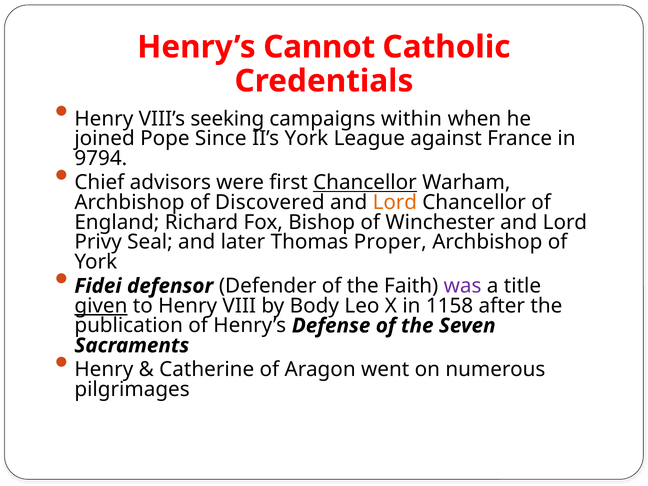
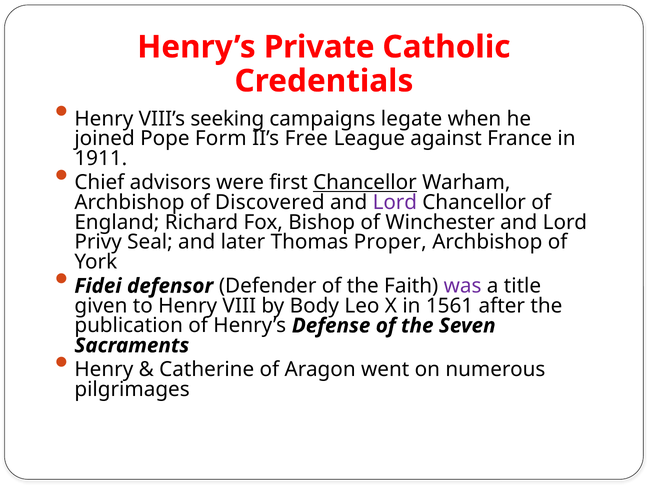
Cannot: Cannot -> Private (319, 47)
within: within -> legate (412, 119)
Since: Since -> Form (221, 139)
II’s York: York -> Free (306, 139)
9794: 9794 -> 1911 (101, 159)
Lord colour: orange -> purple (395, 202)
given underline: present -> none (101, 306)
1158: 1158 -> 1561 (450, 306)
